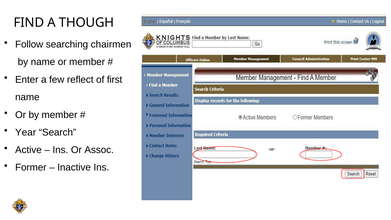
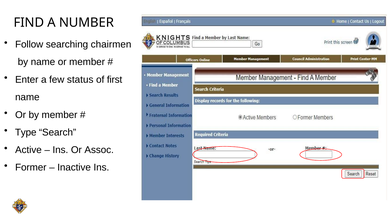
THOUGH: THOUGH -> NUMBER (87, 23)
reflect: reflect -> status (80, 80)
Year: Year -> Type (26, 132)
